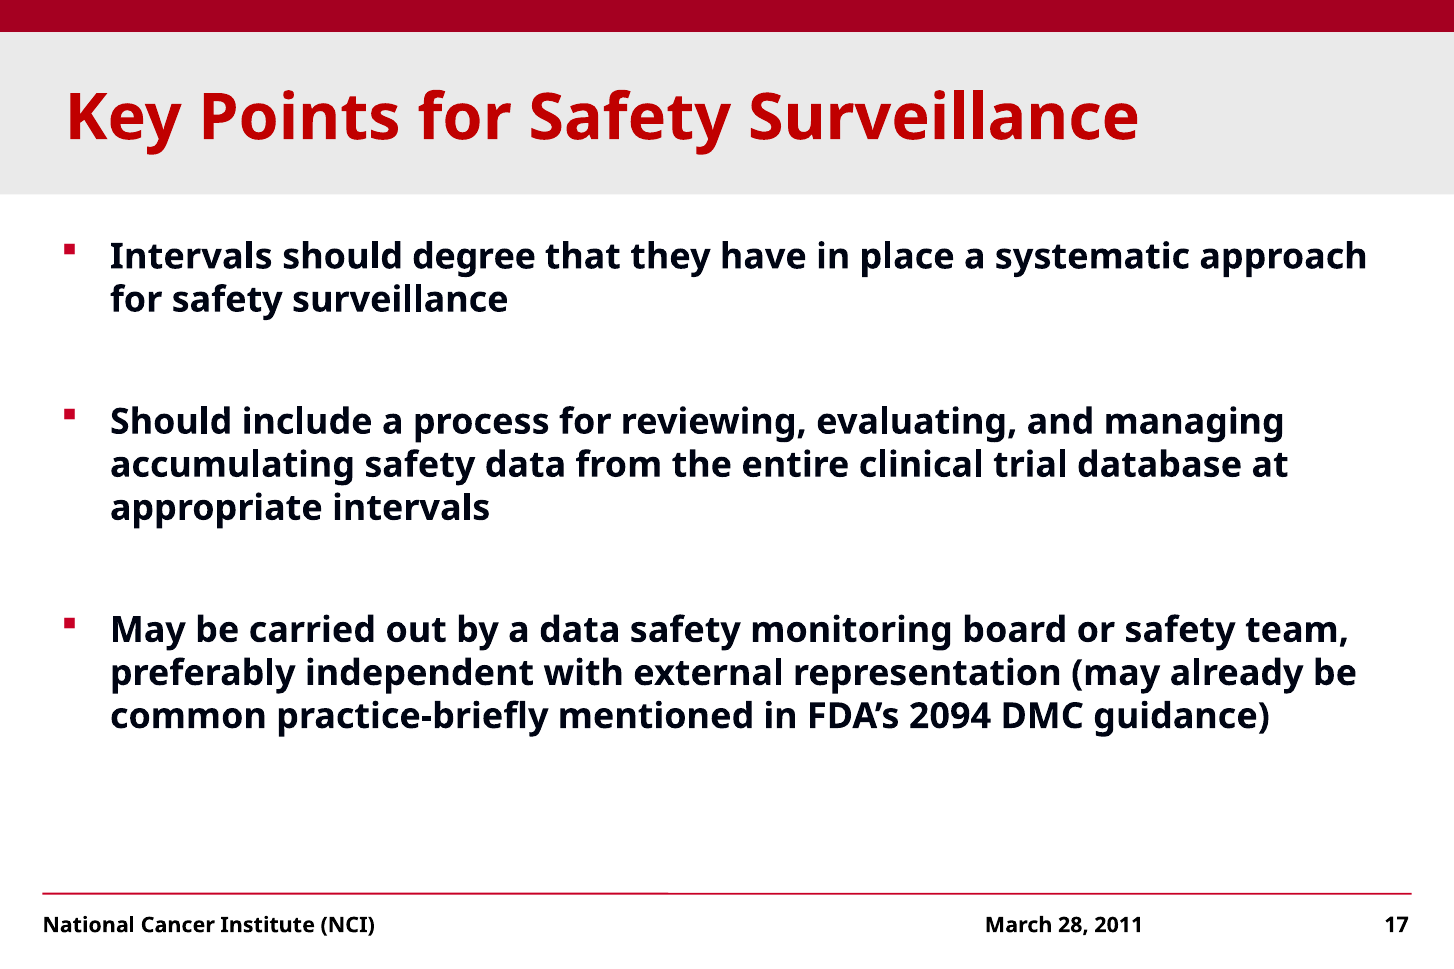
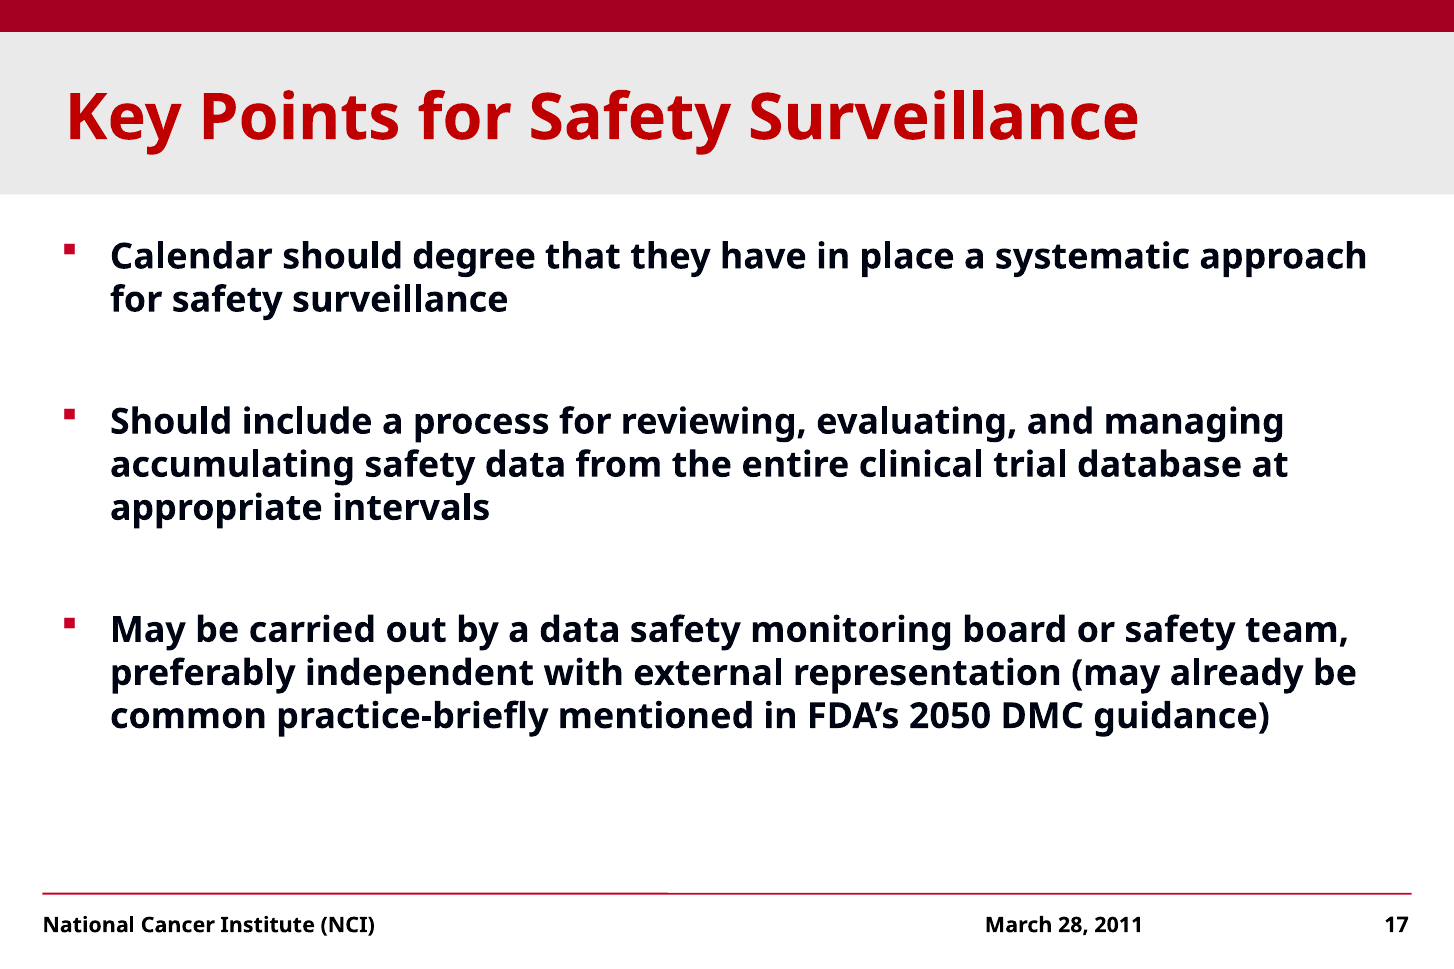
Intervals: Intervals -> Calendar (191, 257)
2094: 2094 -> 2050 (950, 716)
